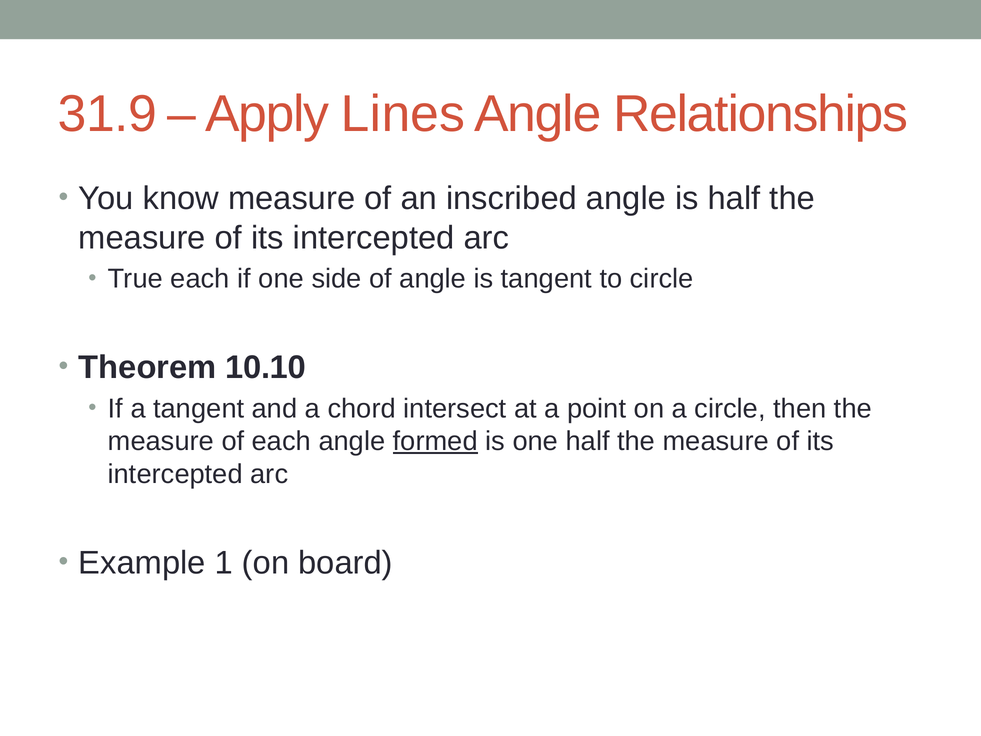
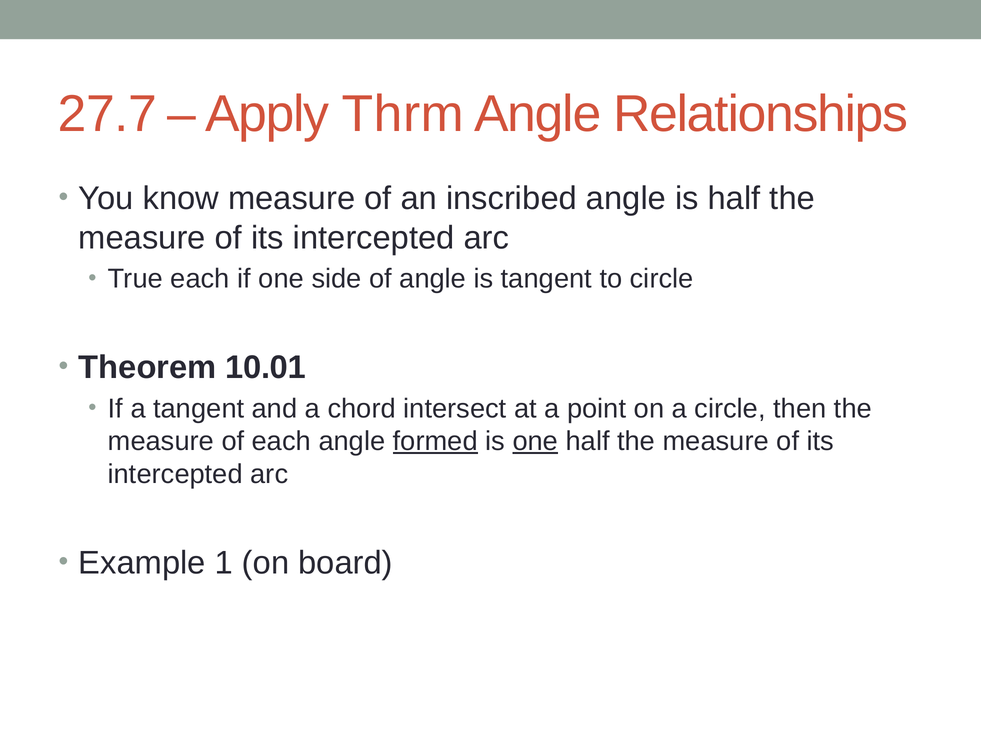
31.9: 31.9 -> 27.7 (107, 114)
Lines: Lines -> Thrm (403, 114)
10.10: 10.10 -> 10.01 (266, 367)
one underline: none -> present (535, 441)
